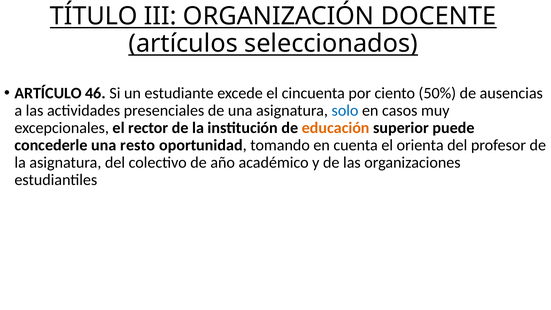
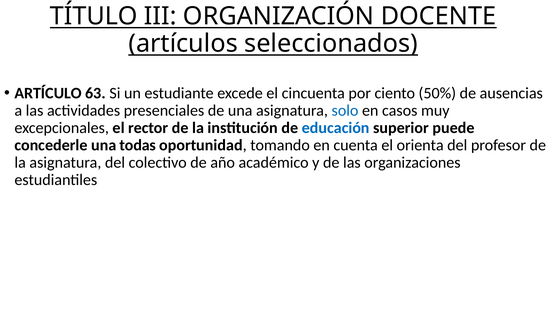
46: 46 -> 63 (95, 93)
educación colour: orange -> blue (336, 128)
resto: resto -> todas (138, 145)
